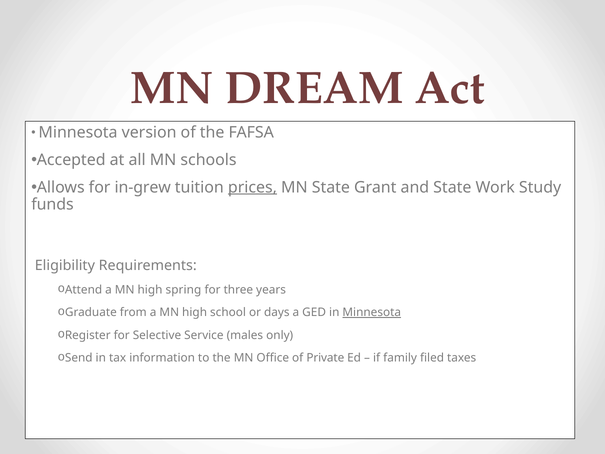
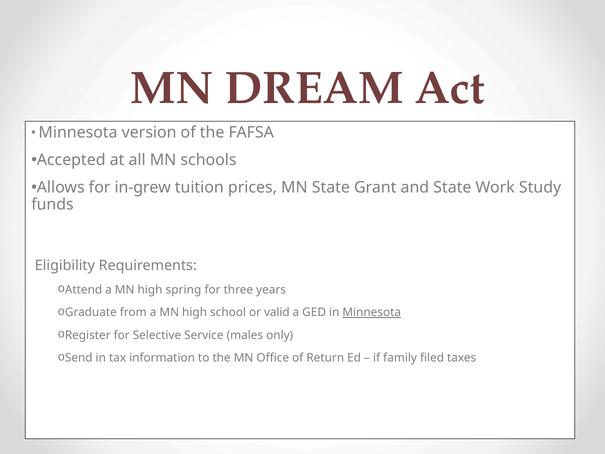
prices underline: present -> none (252, 187)
days: days -> valid (277, 312)
Private: Private -> Return (325, 358)
